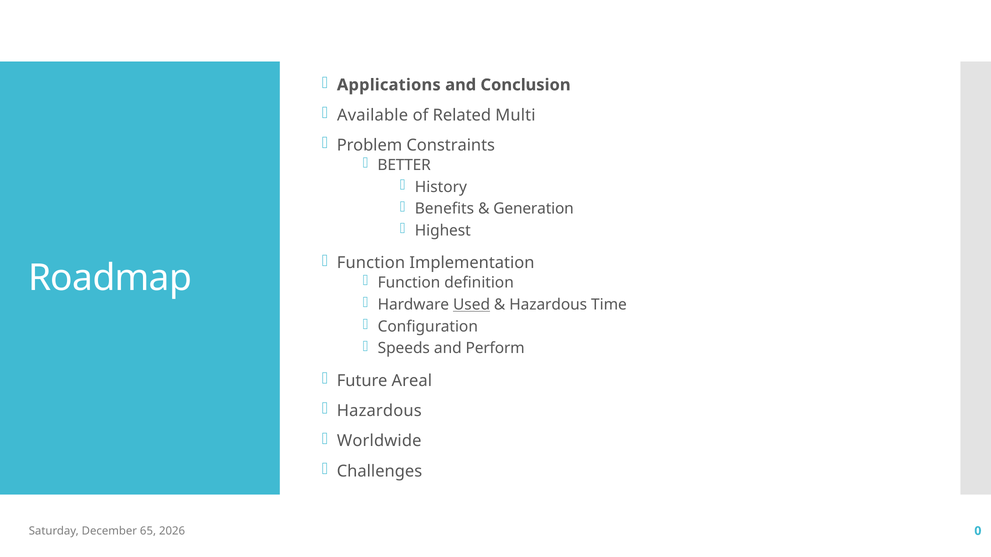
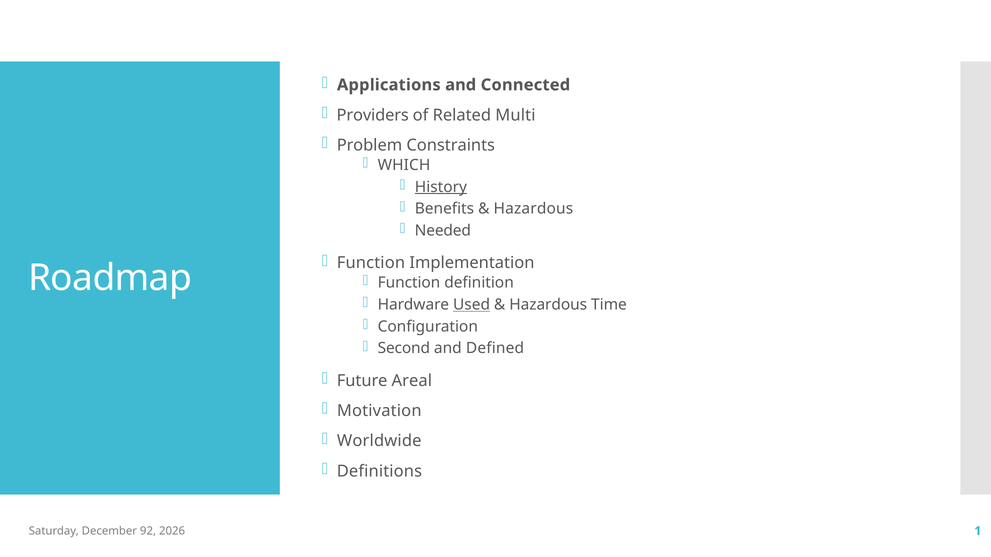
Conclusion: Conclusion -> Connected (525, 85)
Available: Available -> Providers (373, 115)
BETTER: BETTER -> WHICH (404, 165)
History underline: none -> present (441, 187)
Generation: Generation -> Hazardous (533, 209)
Highest: Highest -> Needed (443, 231)
Speeds: Speeds -> Second (404, 349)
Perform: Perform -> Defined (495, 349)
Hazardous: Hazardous -> Motivation (379, 411)
Challenges: Challenges -> Definitions (379, 471)
65: 65 -> 92 (148, 531)
0: 0 -> 1 (978, 531)
